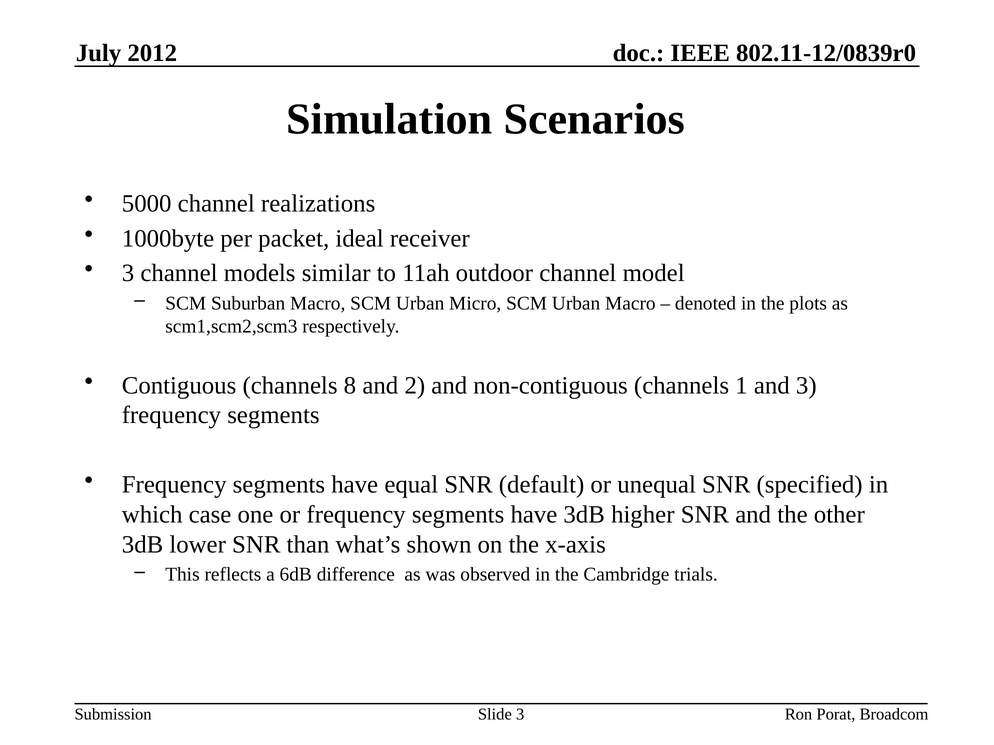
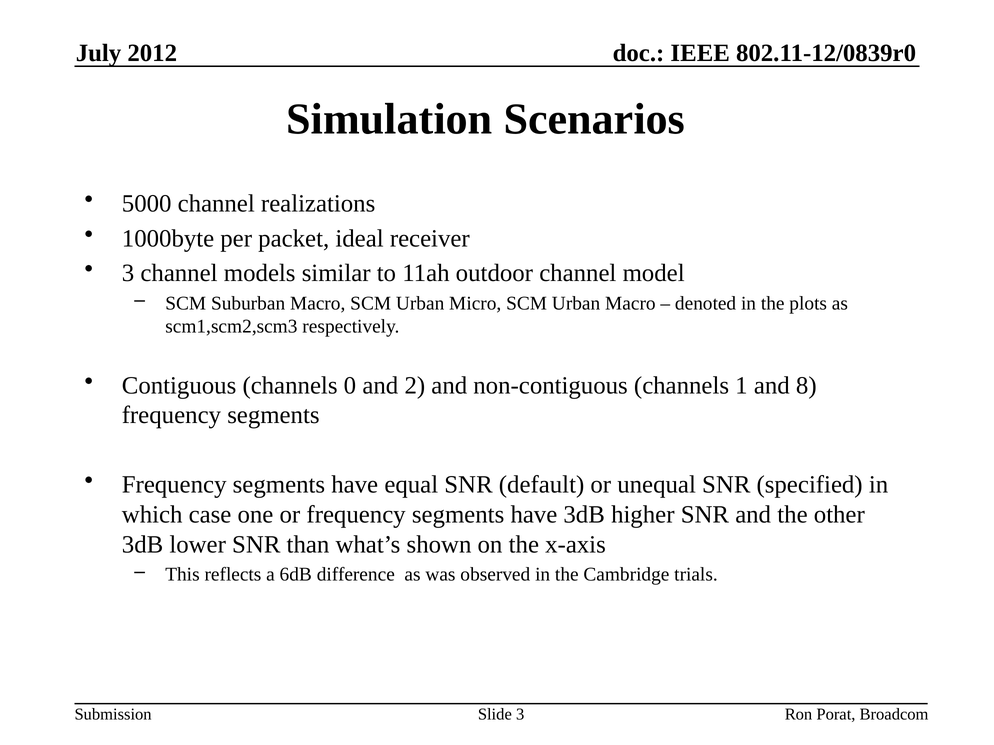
8: 8 -> 0 (350, 386)
and 3: 3 -> 8 (806, 386)
